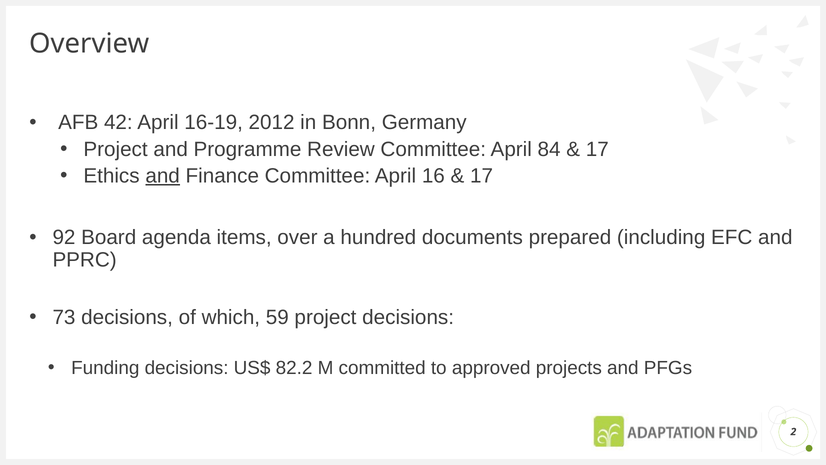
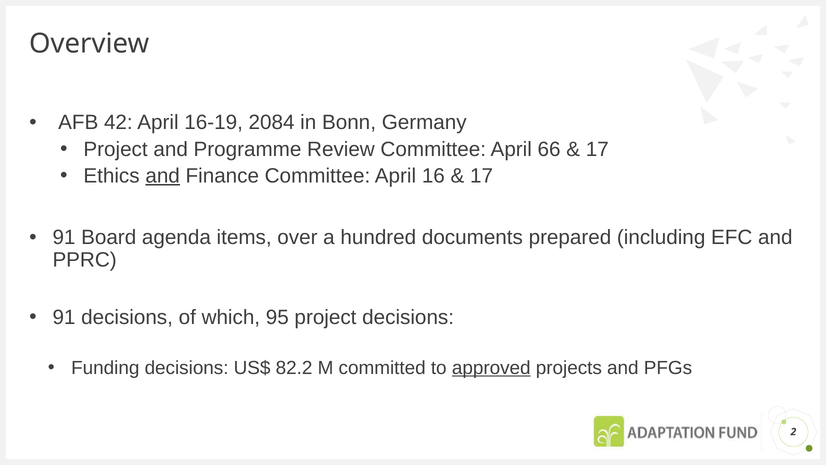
2012: 2012 -> 2084 (272, 122)
84: 84 -> 66 (549, 149)
92: 92 -> 91 (64, 237)
73: 73 -> 91 (64, 317)
59: 59 -> 95 (277, 317)
approved underline: none -> present (491, 368)
